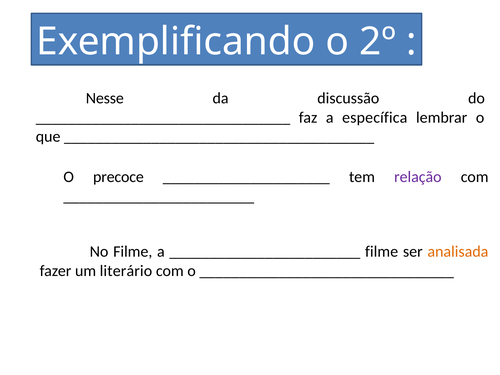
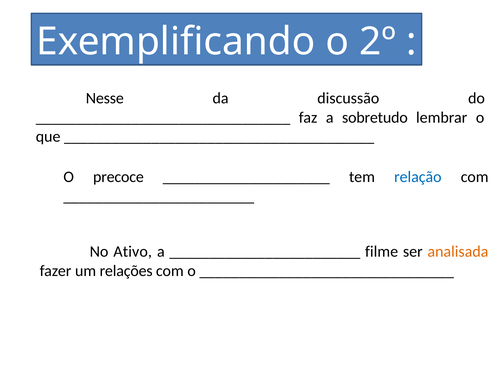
específica: específica -> sobretudo (375, 117)
relação colour: purple -> blue (418, 177)
No Filme: Filme -> Ativo (133, 252)
literário: literário -> relações (126, 271)
